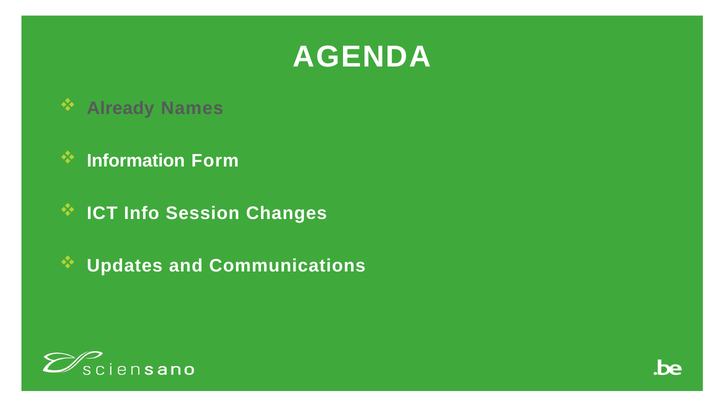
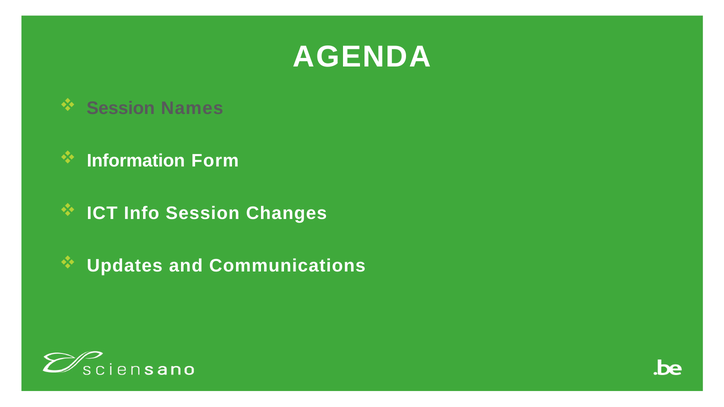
Already: Already -> Session (121, 108)
